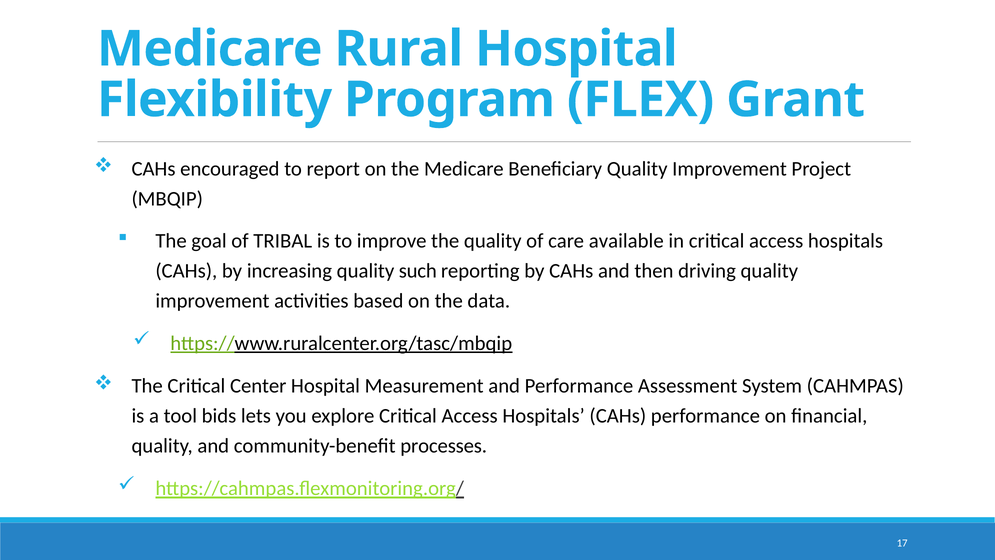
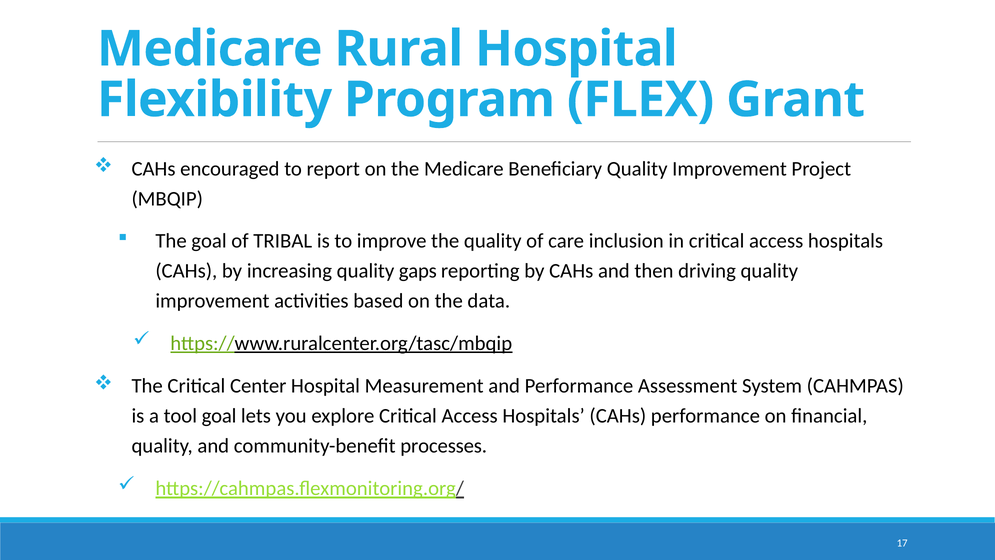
available: available -> inclusion (626, 241)
such: such -> gaps (418, 271)
tool bids: bids -> goal (219, 416)
